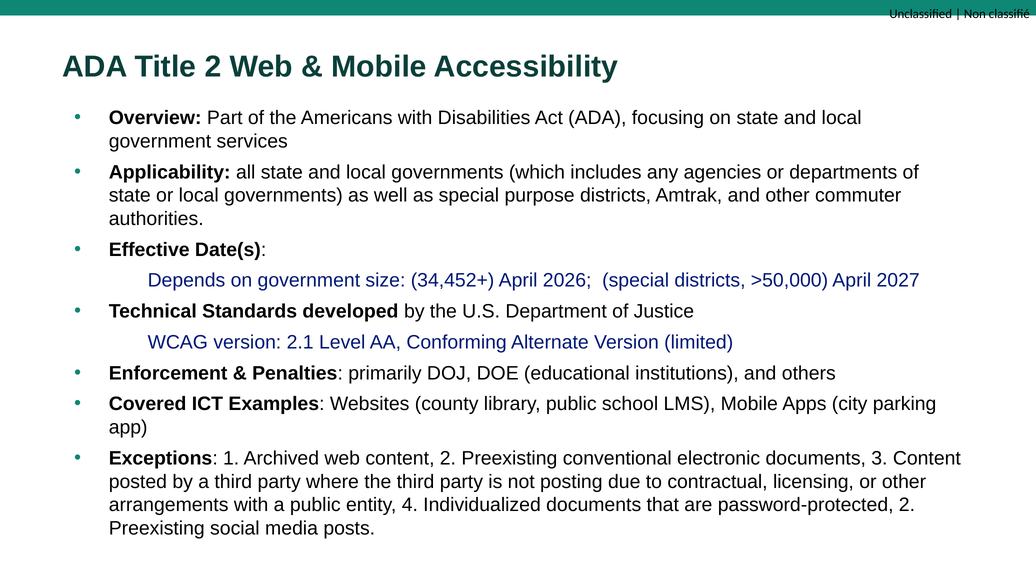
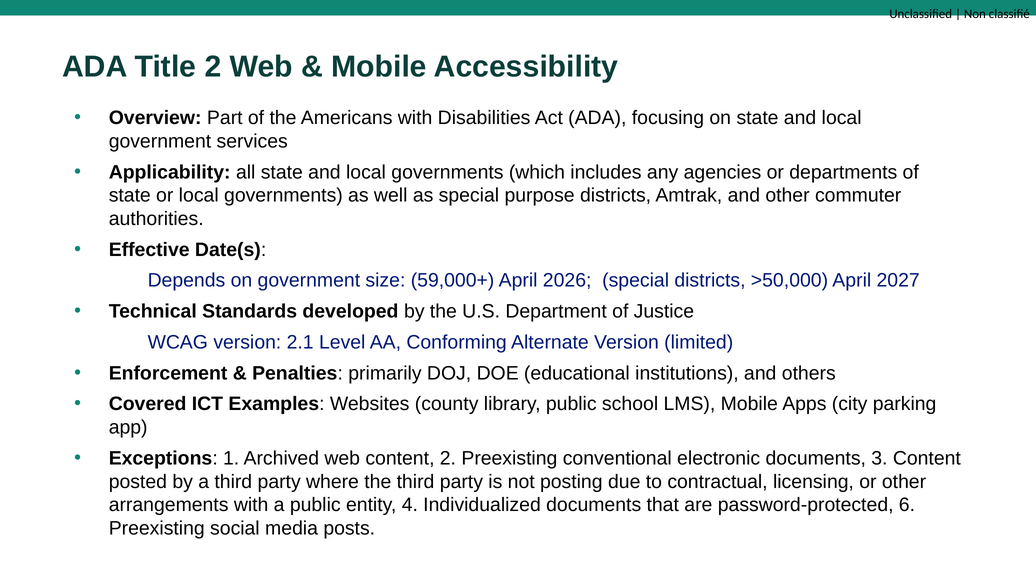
34,452+: 34,452+ -> 59,000+ (453, 280)
password-protected 2: 2 -> 6 (907, 505)
